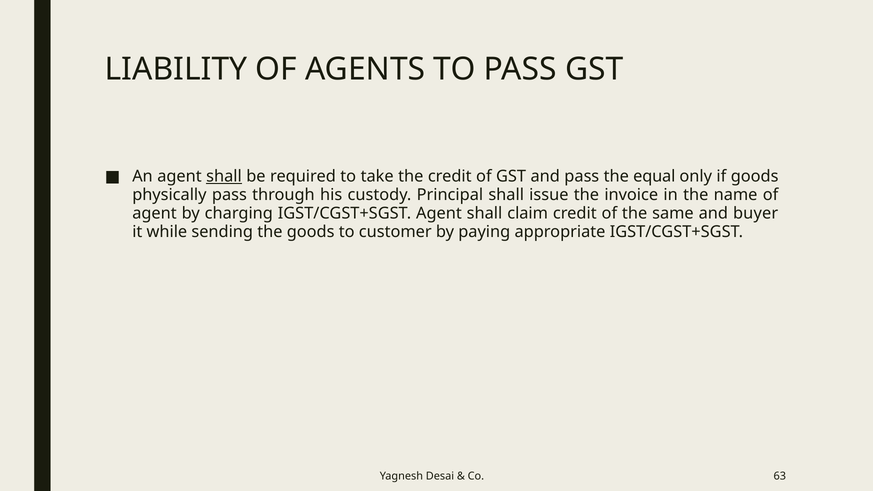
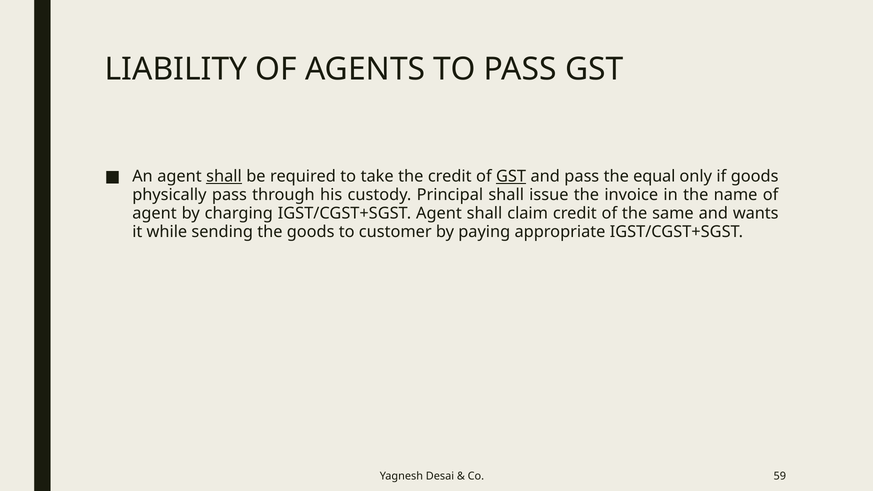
GST underline: none -> present (511, 176)
buyer: buyer -> wants (756, 213)
63: 63 -> 59 (780, 476)
